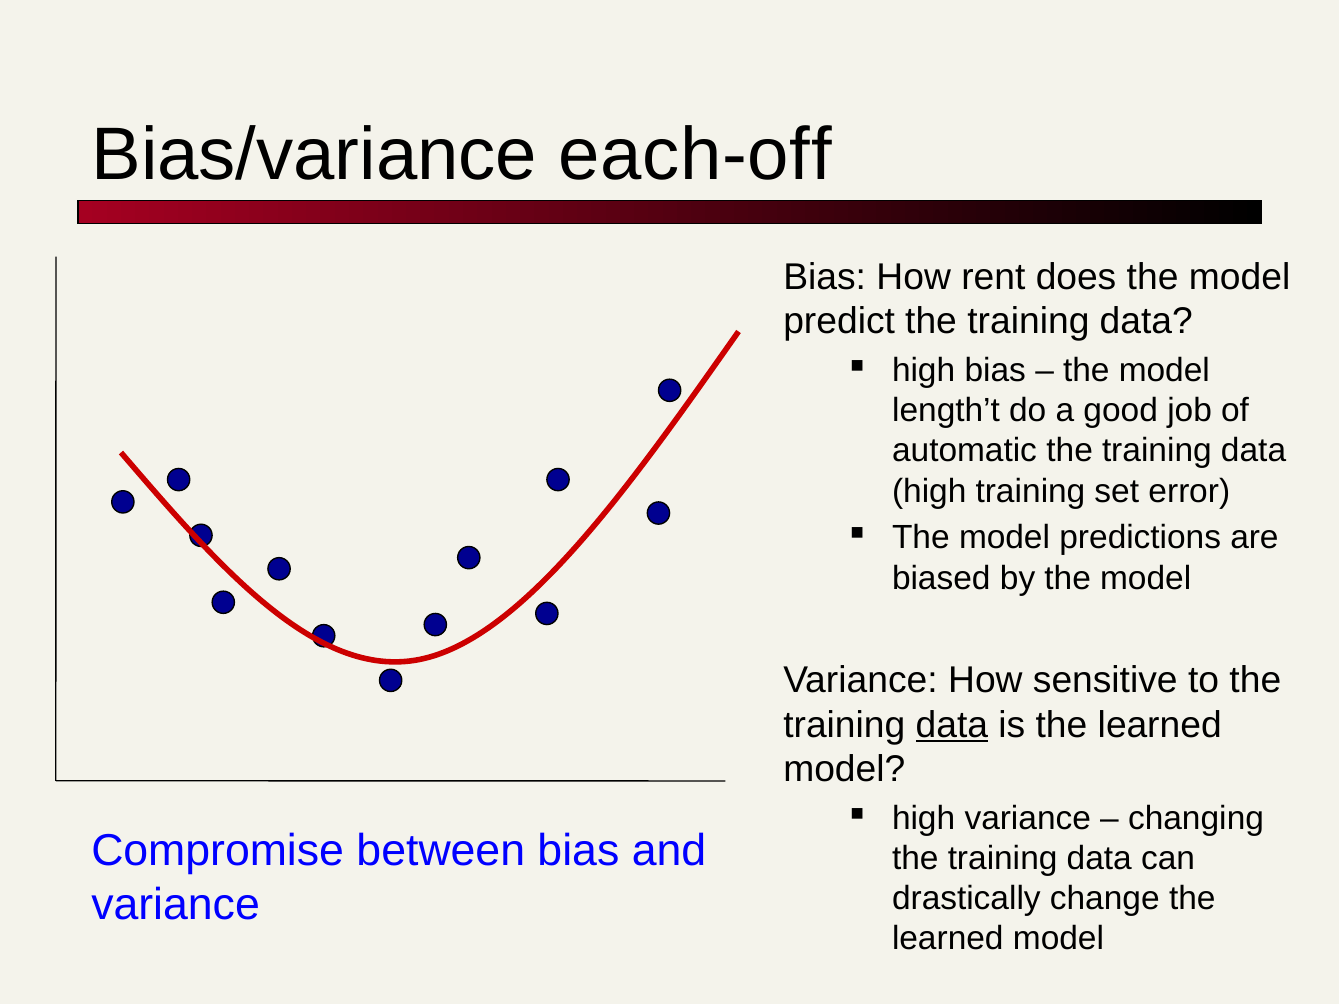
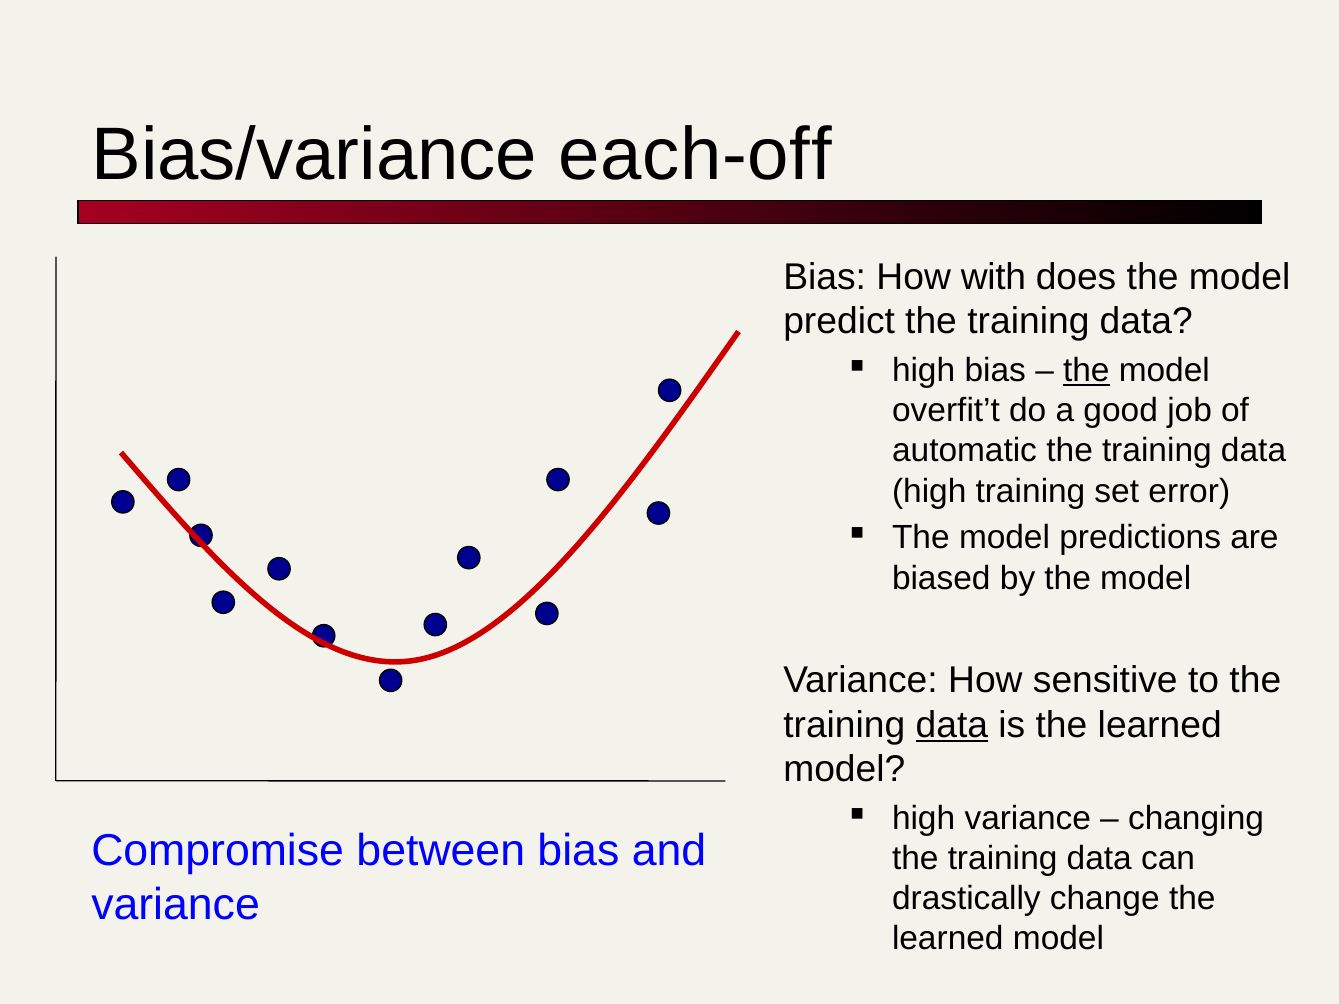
rent: rent -> with (994, 277)
the underline: none -> present (1086, 371)
length’t: length’t -> overfit’t (946, 411)
